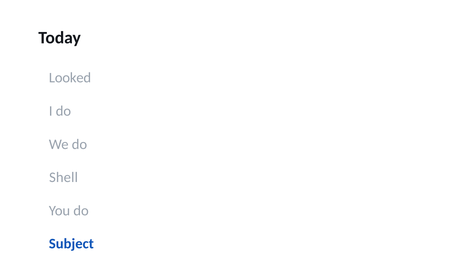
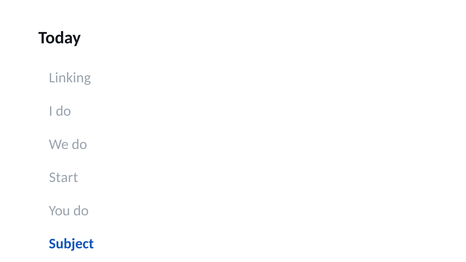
Looked: Looked -> Linking (70, 78)
Shell: Shell -> Start (64, 177)
